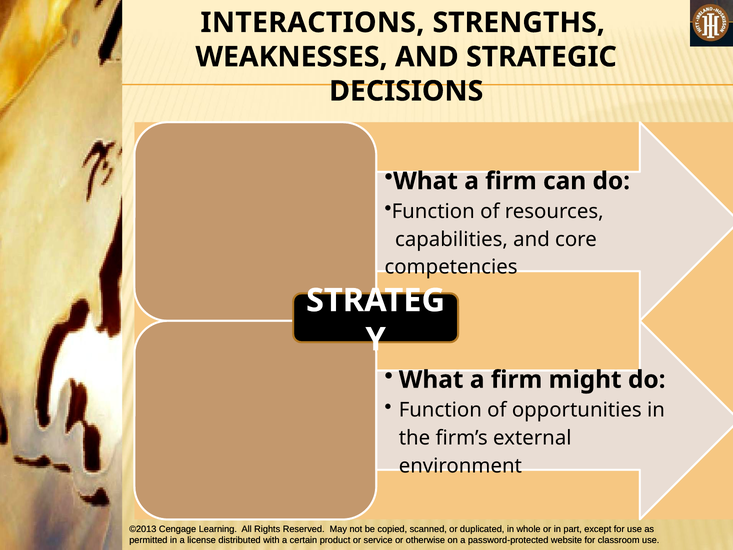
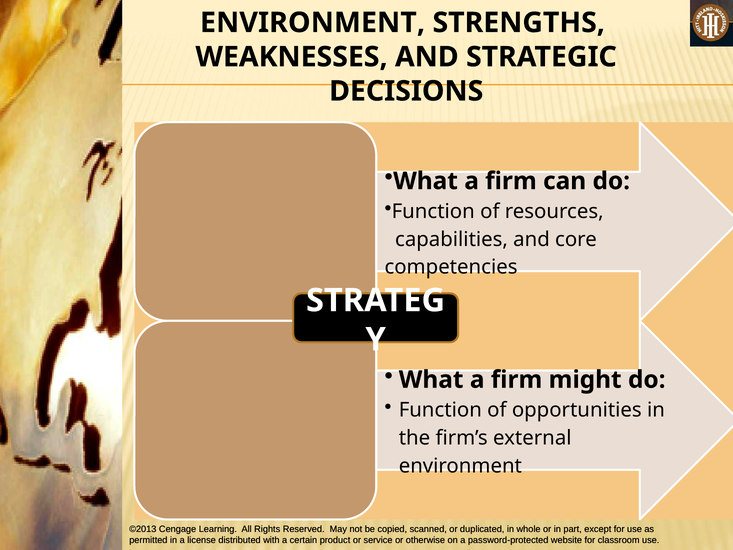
INTERACTIONS: INTERACTIONS -> ENVIRONMENT (313, 23)
